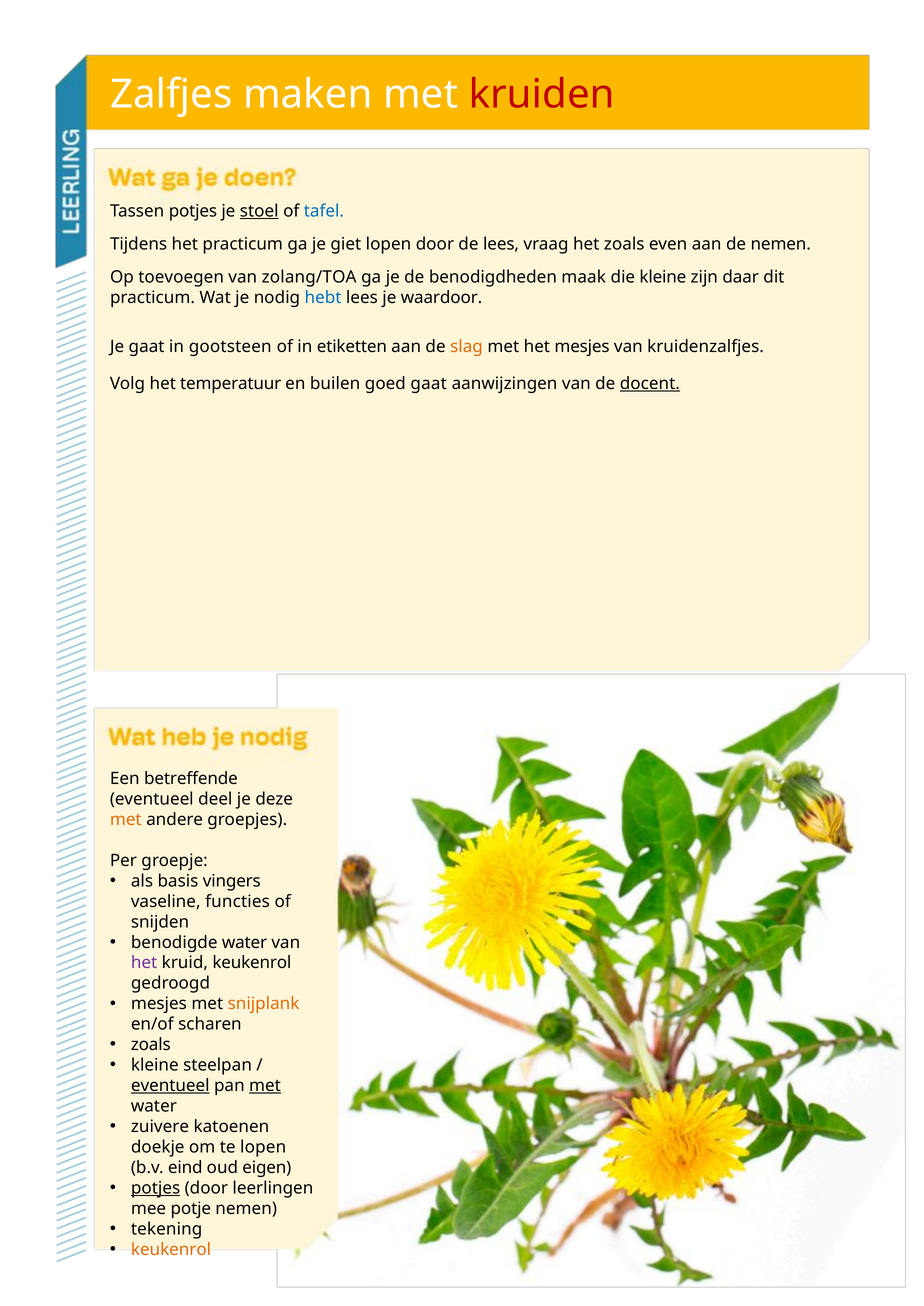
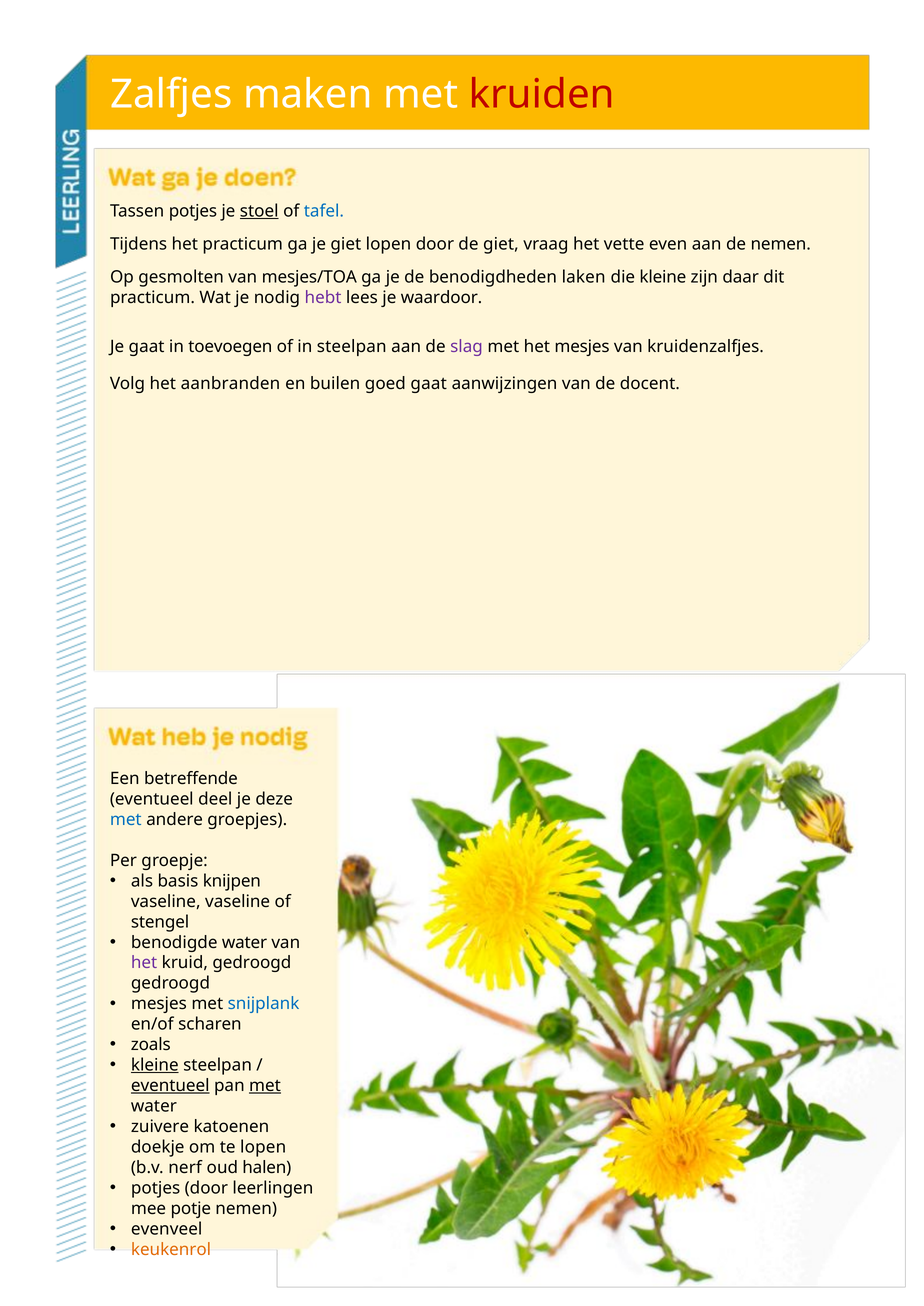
de lees: lees -> giet (501, 244)
het zoals: zoals -> vette (624, 244)
toevoegen: toevoegen -> gesmolten (181, 277)
zolang/TOA: zolang/TOA -> mesjes/TOA (309, 277)
maak: maak -> laken (584, 277)
hebt colour: blue -> purple (323, 298)
gootsteen: gootsteen -> toevoegen (230, 347)
in etiketten: etiketten -> steelpan (352, 347)
slag colour: orange -> purple (467, 347)
temperatuur: temperatuur -> aanbranden (230, 384)
docent underline: present -> none (650, 384)
met colour: orange -> blue (126, 820)
vingers: vingers -> knijpen (232, 881)
vaseline functies: functies -> vaseline (238, 902)
snijden: snijden -> stengel (160, 922)
kruid keukenrol: keukenrol -> gedroogd (252, 963)
snijplank colour: orange -> blue (264, 1004)
kleine underline: none -> present (155, 1066)
eind: eind -> nerf (185, 1169)
eigen: eigen -> halen (267, 1169)
potjes underline: present -> none (156, 1189)
tekening: tekening -> evenveel (167, 1230)
